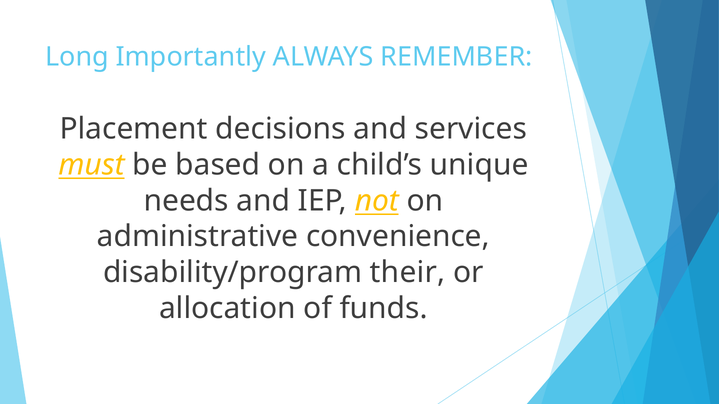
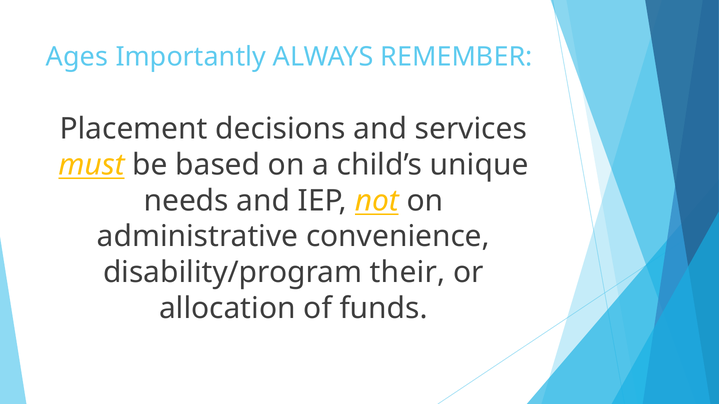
Long: Long -> Ages (77, 57)
